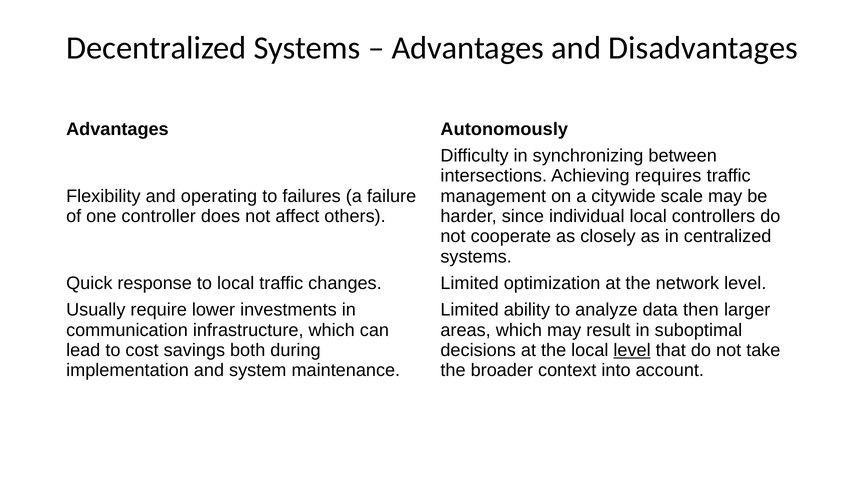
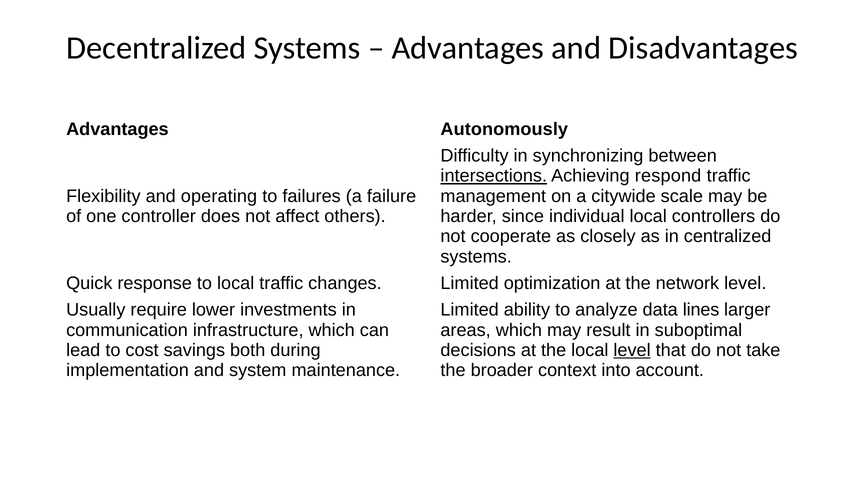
intersections underline: none -> present (494, 176)
requires: requires -> respond (668, 176)
then: then -> lines (701, 310)
